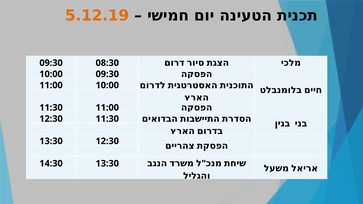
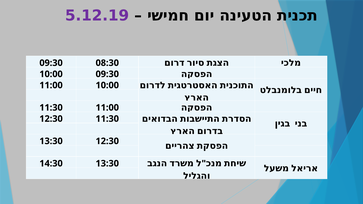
5.12.19 colour: orange -> purple (97, 16)
